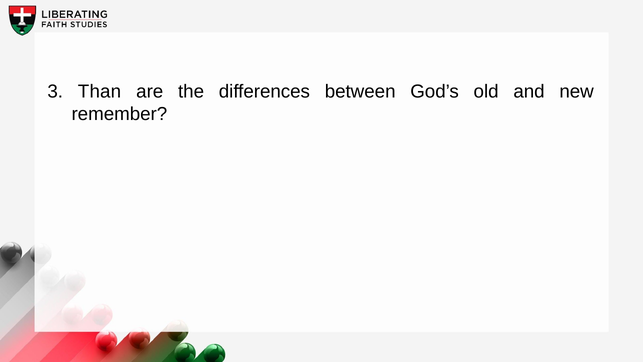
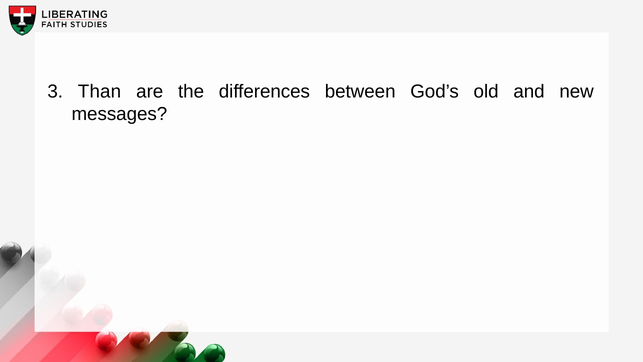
remember: remember -> messages (119, 114)
